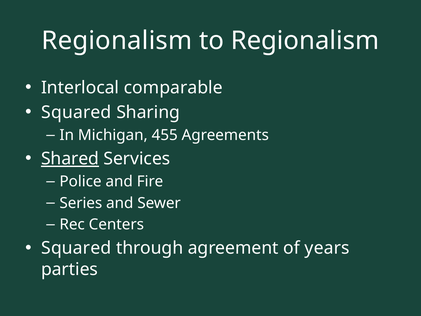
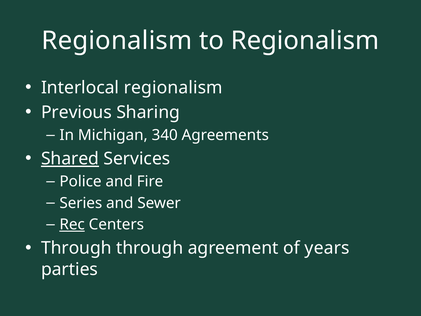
Interlocal comparable: comparable -> regionalism (173, 88)
Squared: Squared -> Previous (76, 112)
455: 455 -> 340 (165, 135)
Rec underline: none -> present (72, 224)
Squared: Squared -> Through (76, 248)
